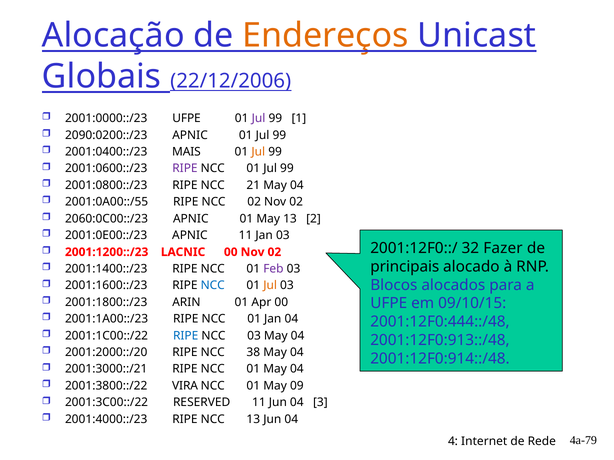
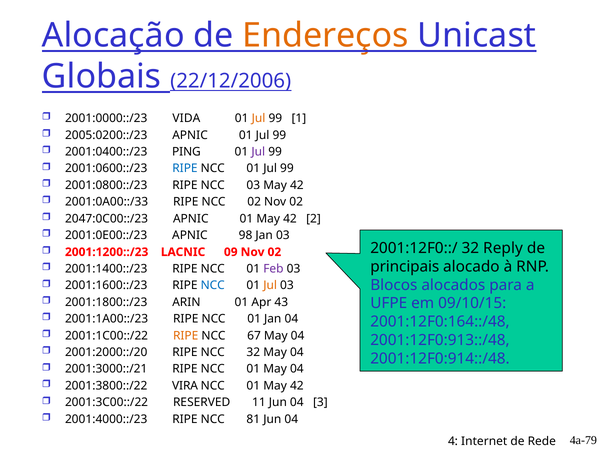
2001:0000::/23 UFPE: UFPE -> VIDA (186, 119)
Jul colour: purple -> orange (259, 119)
2090:0200::/23: 2090:0200::/23 -> 2005:0200::/23 (106, 135)
MAIS: MAIS -> PING (186, 152)
Jul colour: orange -> purple (258, 152)
RIPE colour: purple -> blue (185, 169)
NCC 21: 21 -> 03 (253, 185)
04: 04 -> 42 (297, 185)
2001:0A00::/55: 2001:0A00::/55 -> 2001:0A00::/33 (107, 202)
2060:0C00::/23: 2060:0C00::/23 -> 2047:0C00::/23 (107, 219)
APNIC 01 May 13: 13 -> 42 (290, 219)
APNIC 11: 11 -> 98 (246, 236)
Fazer: Fazer -> Reply (503, 248)
LACNIC 00: 00 -> 09 (231, 252)
Apr 00: 00 -> 43 (281, 303)
2001:12F0:444::/48: 2001:12F0:444::/48 -> 2001:12F0:164::/48 (440, 322)
RIPE colour: blue -> orange (186, 336)
NCC 03: 03 -> 67 (254, 336)
NCC 38: 38 -> 32 (253, 353)
NCC 01 May 09: 09 -> 42 (297, 386)
NCC 13: 13 -> 81 (253, 420)
